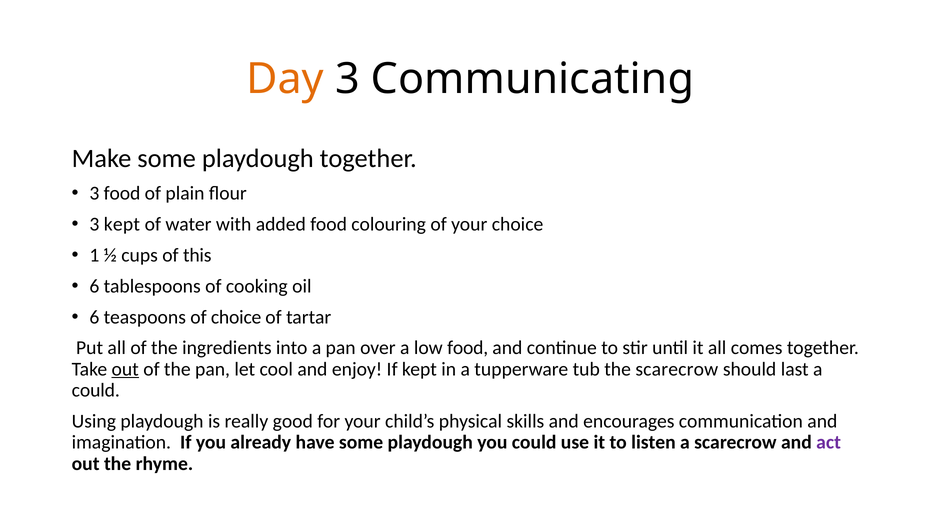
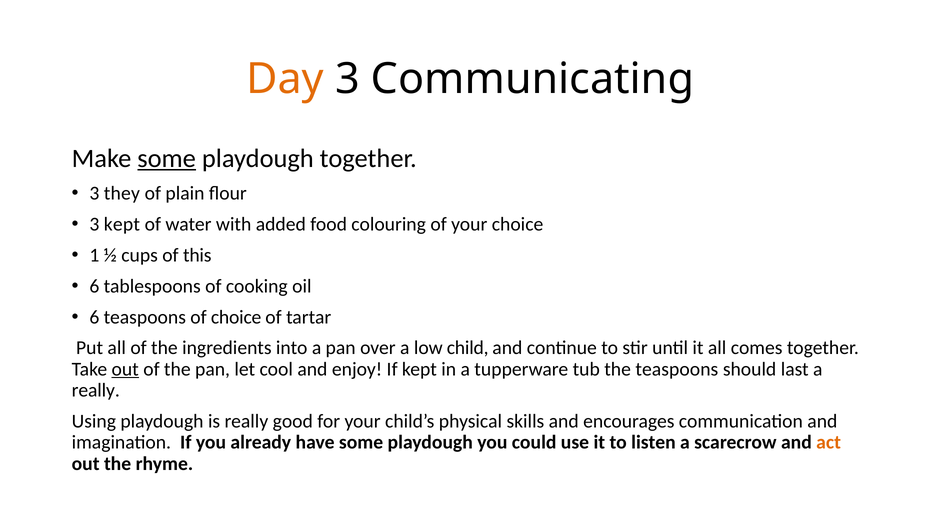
some underline: none -> present (167, 159)
3 food: food -> they (122, 193)
low food: food -> child (468, 348)
the scarecrow: scarecrow -> teaspoons (677, 369)
could: could -> really (96, 391)
act colour: purple -> orange (829, 443)
